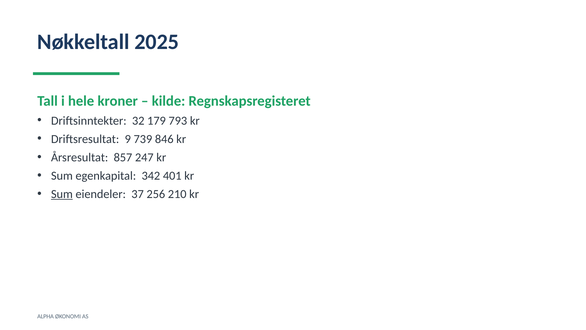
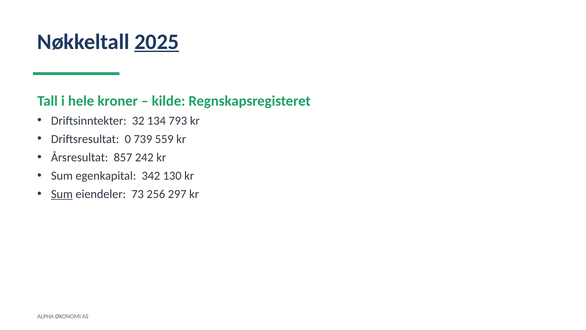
2025 underline: none -> present (157, 42)
179: 179 -> 134 (157, 120)
9: 9 -> 0 (128, 139)
846: 846 -> 559 (164, 139)
247: 247 -> 242 (144, 157)
401: 401 -> 130 (172, 175)
37: 37 -> 73 (138, 194)
210: 210 -> 297 (177, 194)
